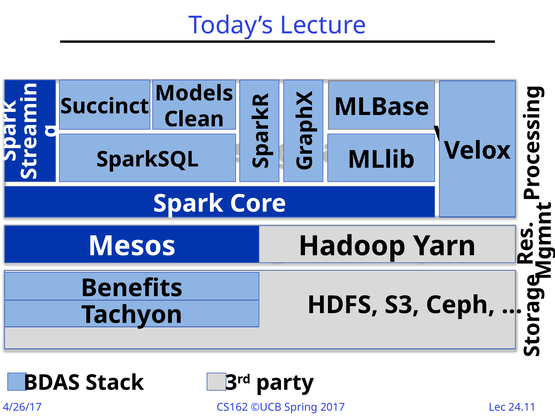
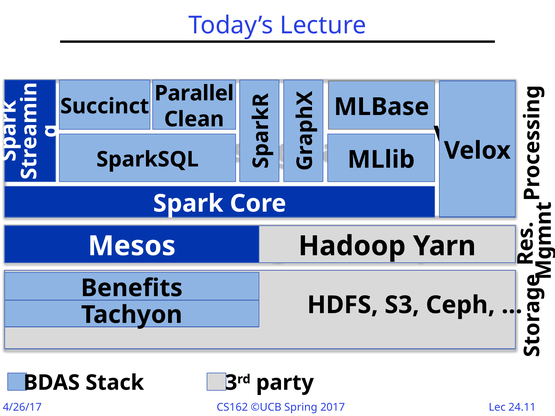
Models: Models -> Parallel (194, 93)
